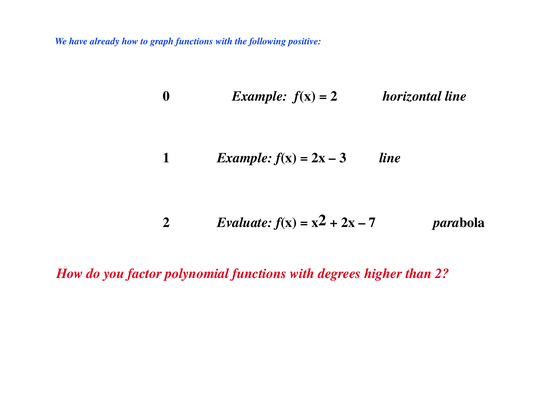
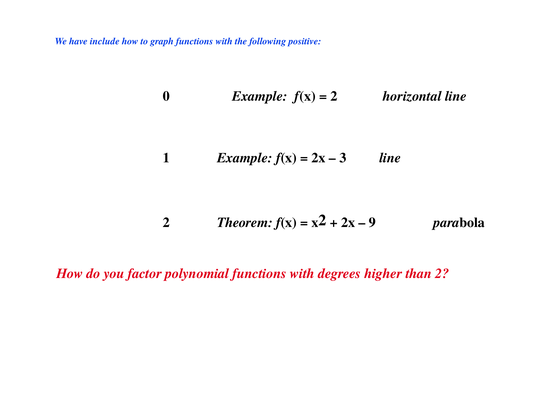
already: already -> include (105, 41)
Evaluate: Evaluate -> Theorem (245, 222)
7: 7 -> 9 (372, 222)
